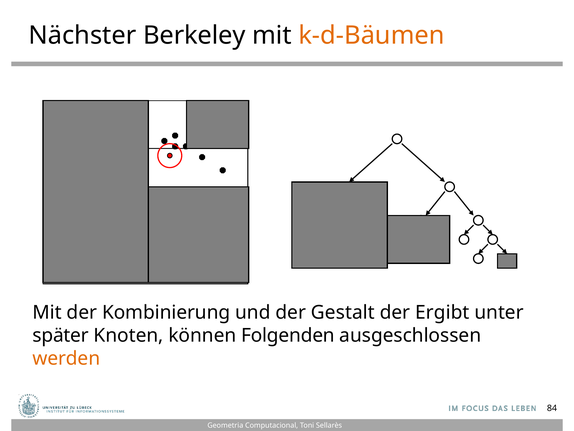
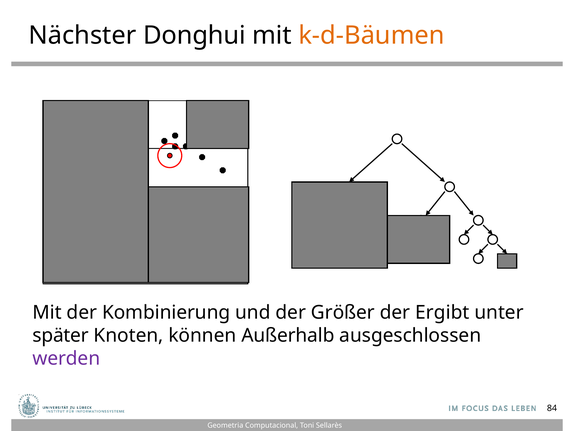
Berkeley: Berkeley -> Donghui (194, 36)
Gestalt: Gestalt -> Größer (343, 312)
Folgenden: Folgenden -> Außerhalb (288, 335)
werden colour: orange -> purple (66, 358)
